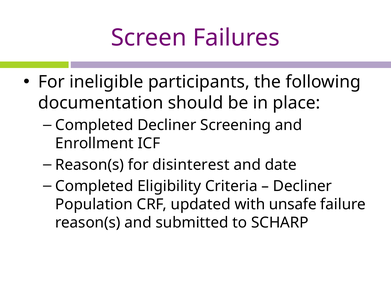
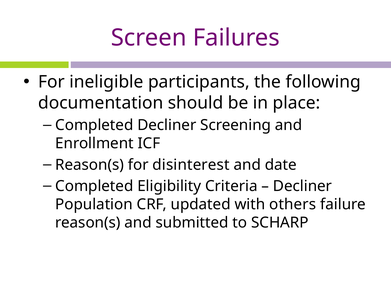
unsafe: unsafe -> others (293, 204)
